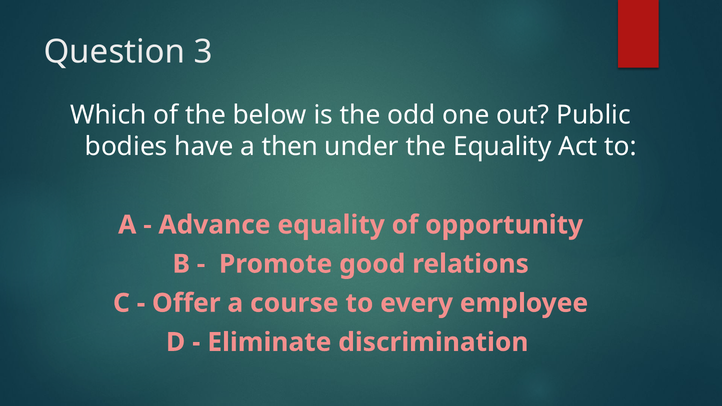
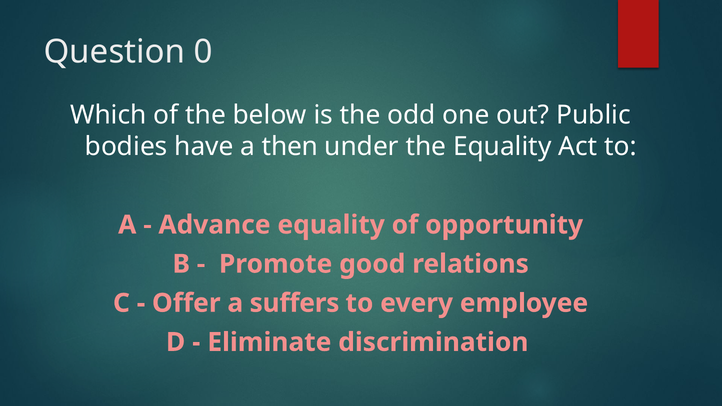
3: 3 -> 0 (203, 52)
course: course -> suffers (294, 303)
